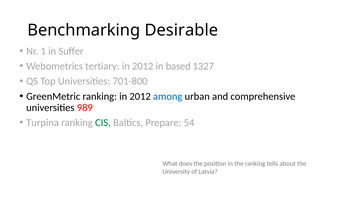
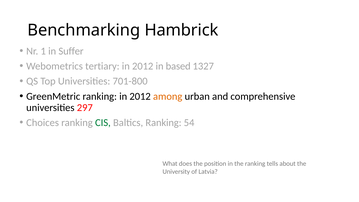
Desirable: Desirable -> Hambrick (181, 30)
among colour: blue -> orange (168, 96)
989: 989 -> 297 (85, 108)
Turpina: Turpina -> Choices (43, 123)
Baltics Prepare: Prepare -> Ranking (163, 123)
